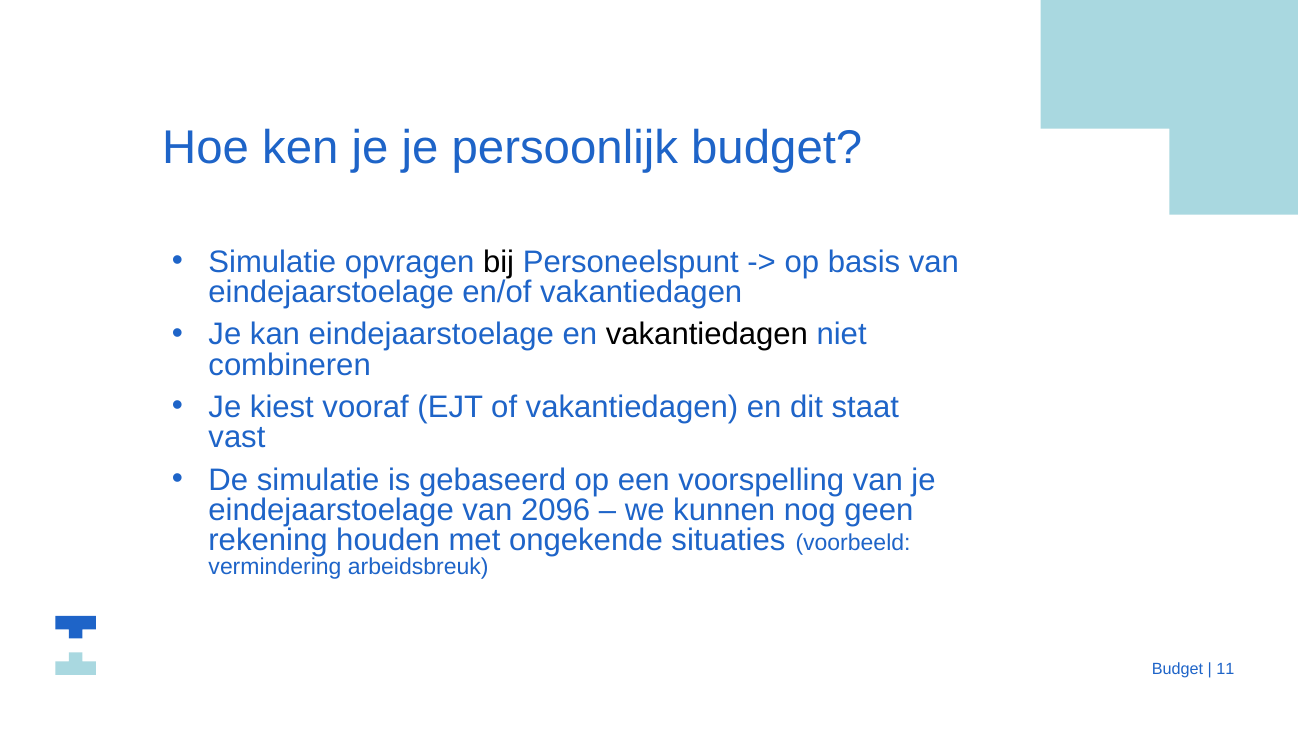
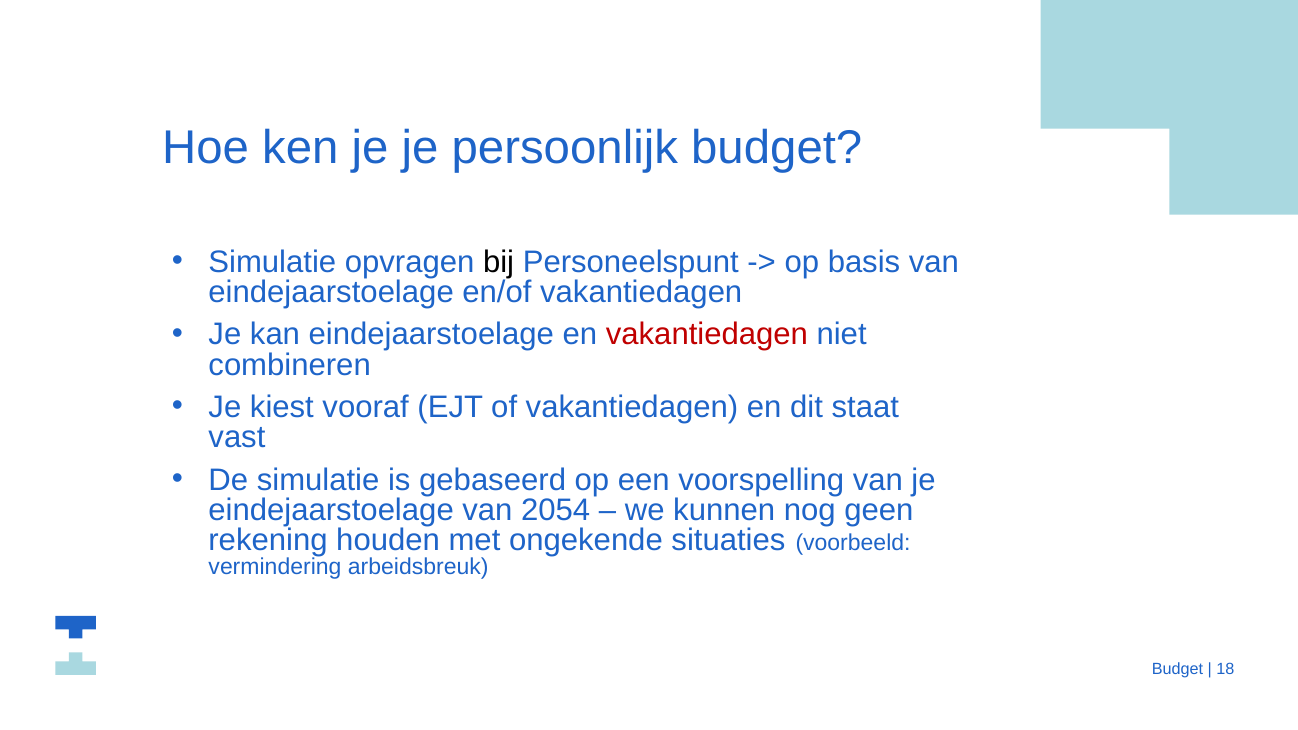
vakantiedagen colour: black -> red (707, 335)
2096: 2096 -> 2054 (556, 510)
11: 11 -> 18 (1225, 669)
